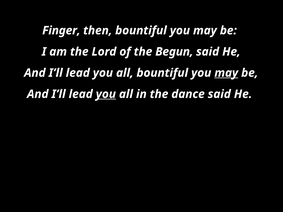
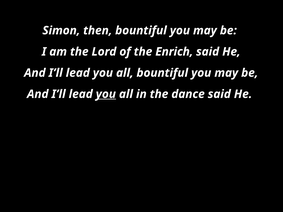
Finger: Finger -> Simon (61, 31)
Begun: Begun -> Enrich (174, 52)
may underline: present -> none (226, 73)
